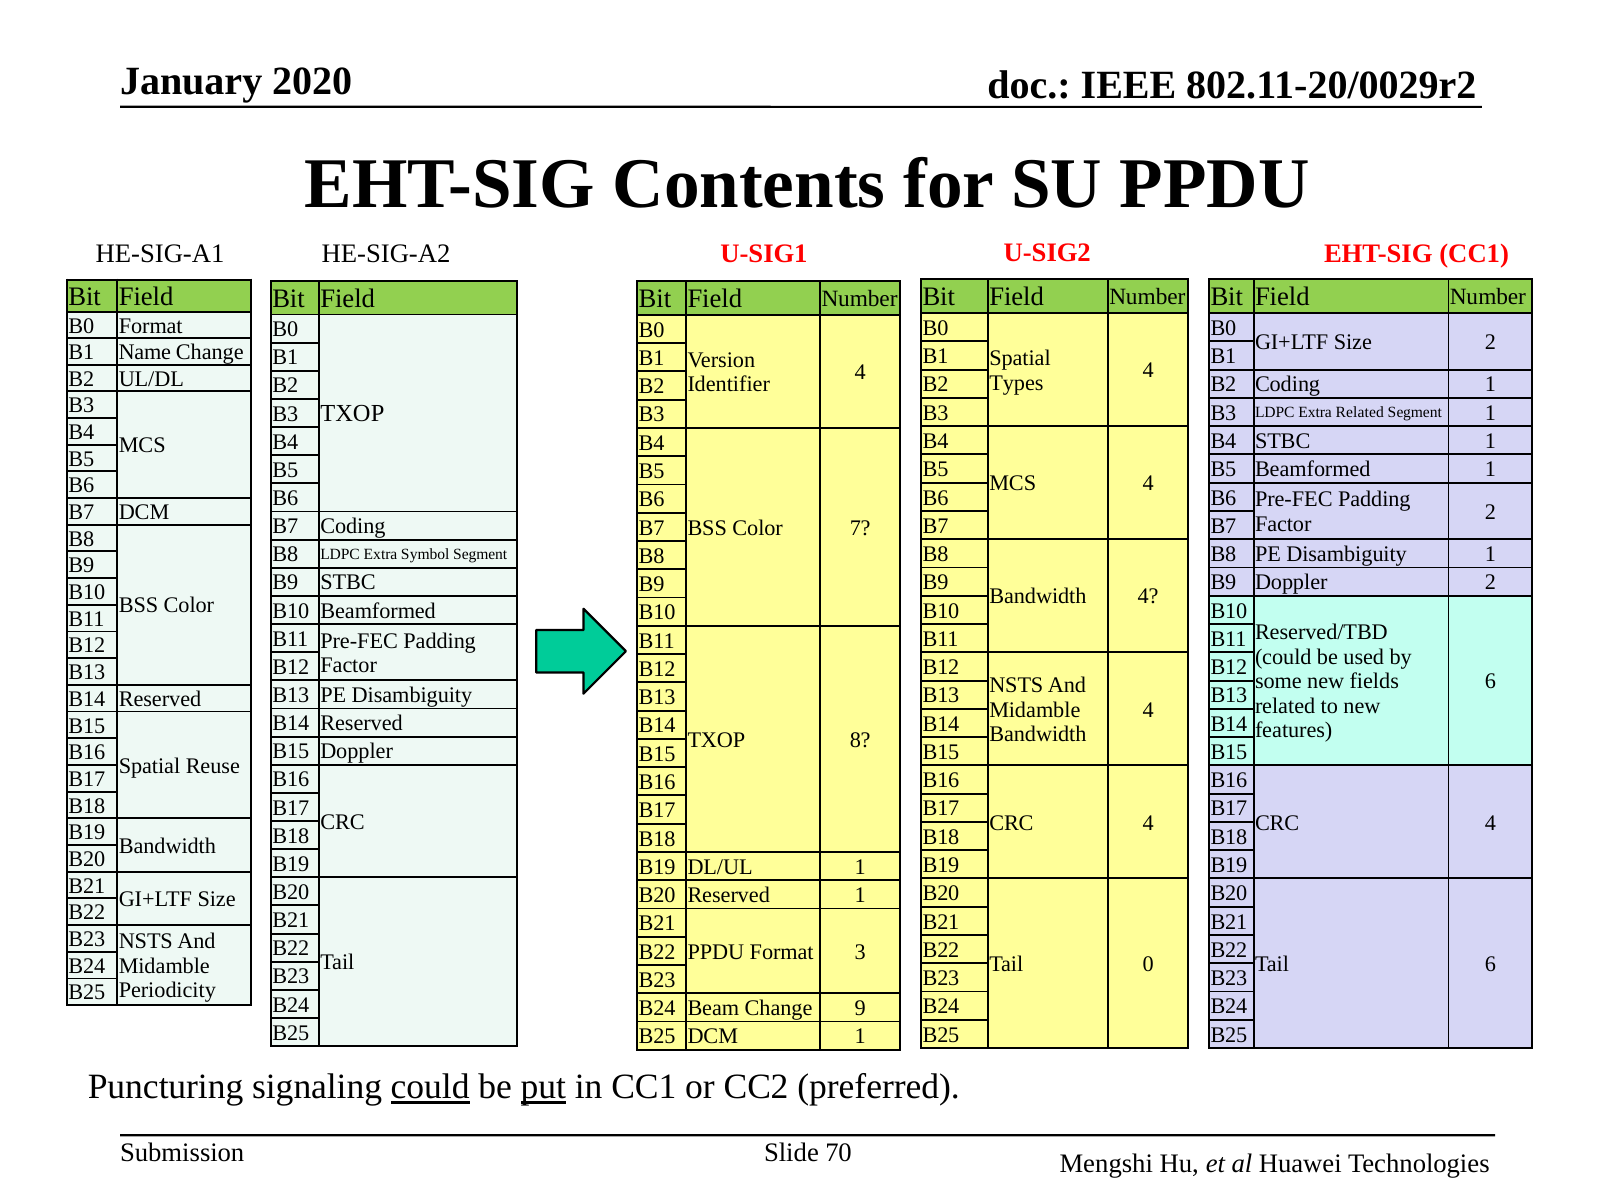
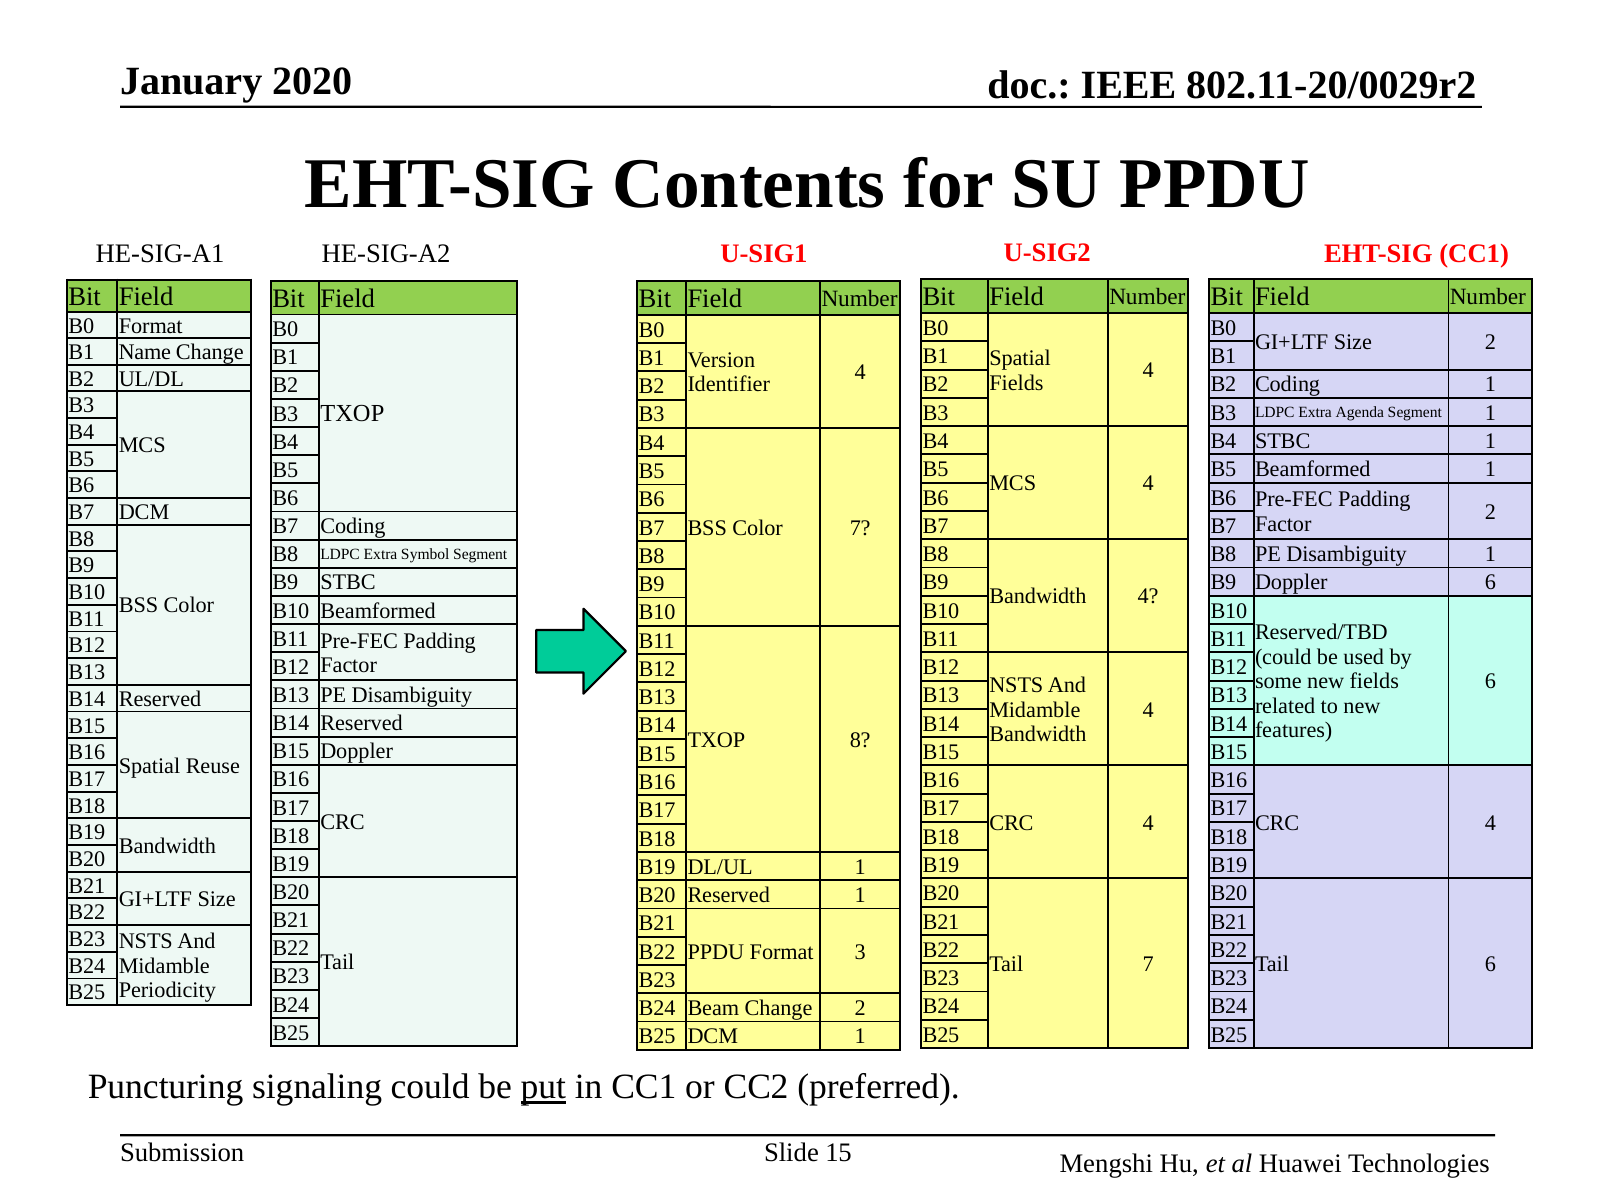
Types: Types -> Fields (1016, 383)
Extra Related: Related -> Agenda (1360, 413)
Doppler 2: 2 -> 6 (1490, 582)
Tail 0: 0 -> 7 (1148, 964)
Change 9: 9 -> 2 (860, 1008)
could underline: present -> none (430, 1087)
70: 70 -> 15 (838, 1152)
